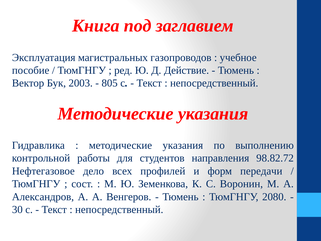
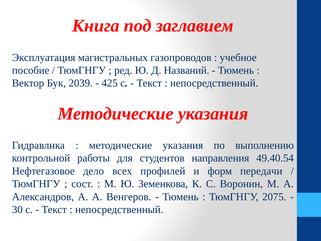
Действие: Действие -> Названий (187, 70)
2003: 2003 -> 2039 (81, 83)
805: 805 -> 425 (110, 83)
98.82.72: 98.82.72 -> 49.40.54 (275, 158)
2080: 2080 -> 2075 (274, 197)
